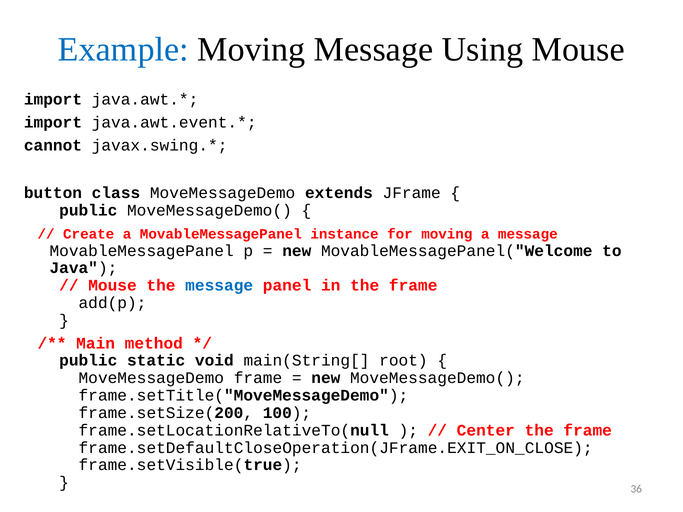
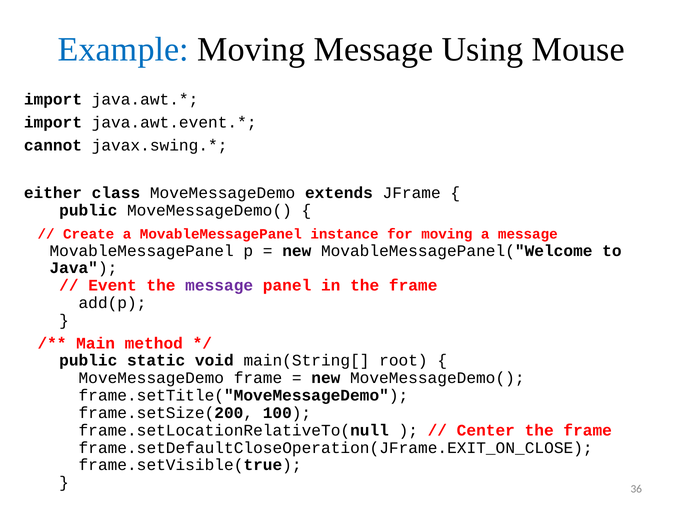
button: button -> either (53, 193)
Mouse: Mouse -> Event (112, 286)
message colour: blue -> purple (219, 286)
